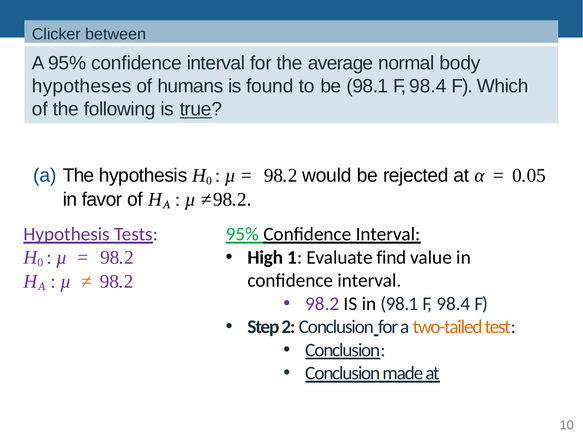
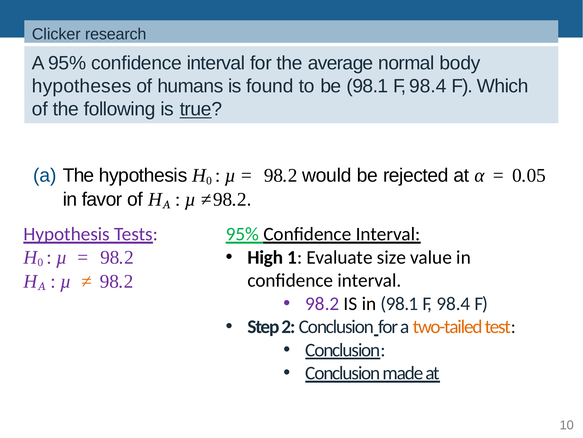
between: between -> research (116, 34)
find: find -> size (391, 257)
